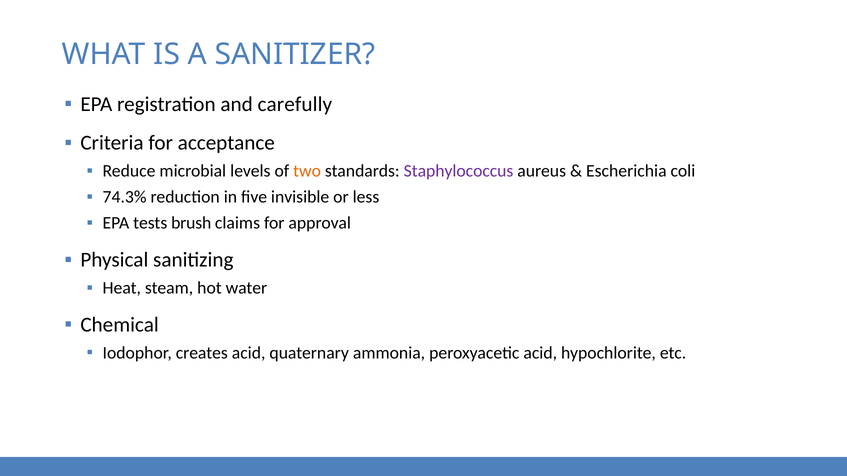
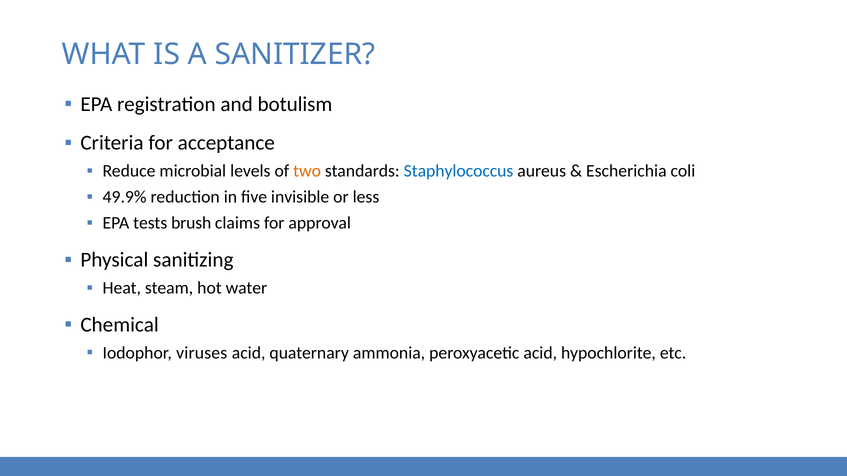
carefully: carefully -> botulism (295, 104)
Staphylococcus colour: purple -> blue (459, 171)
74.3%: 74.3% -> 49.9% (125, 197)
creates: creates -> viruses (202, 353)
